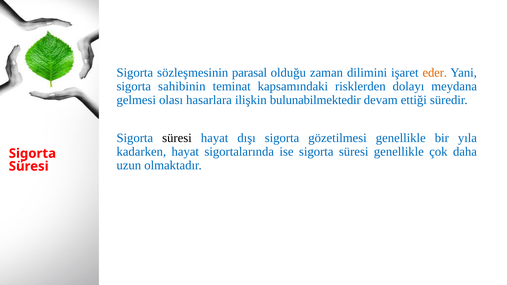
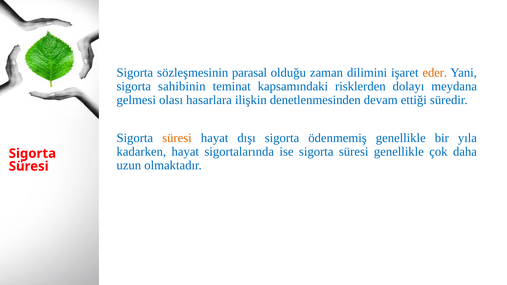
bulunabilmektedir: bulunabilmektedir -> denetlenmesinden (315, 100)
süresi colour: black -> orange (177, 138)
gözetilmesi: gözetilmesi -> ödenmemiş (338, 138)
